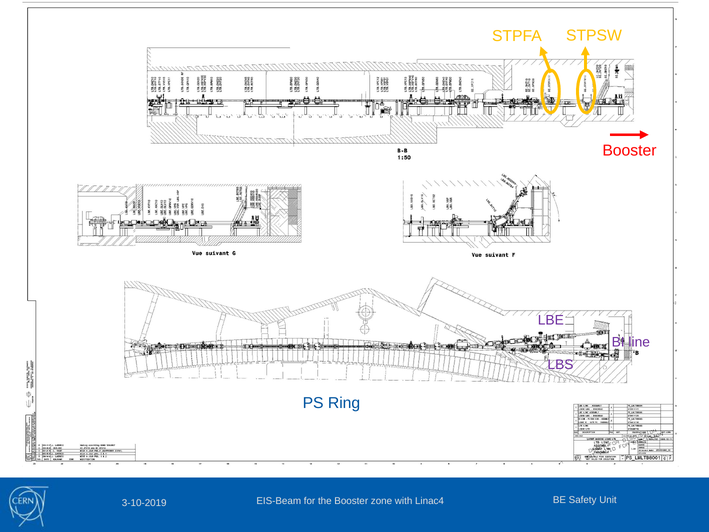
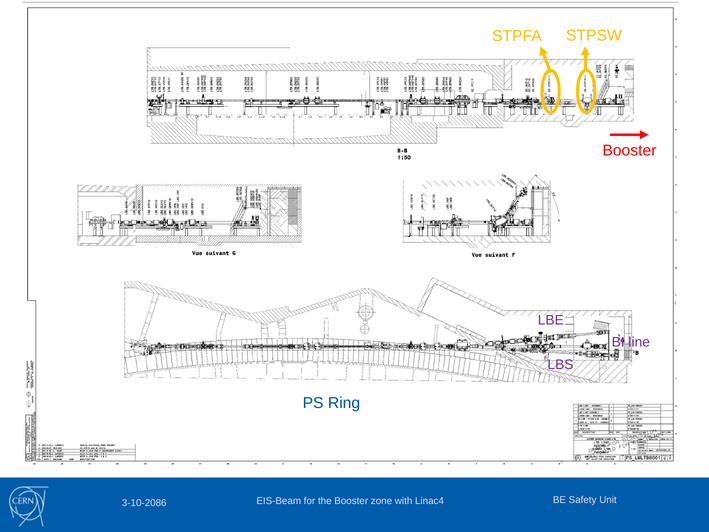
3-10-2019: 3-10-2019 -> 3-10-2086 (144, 503)
